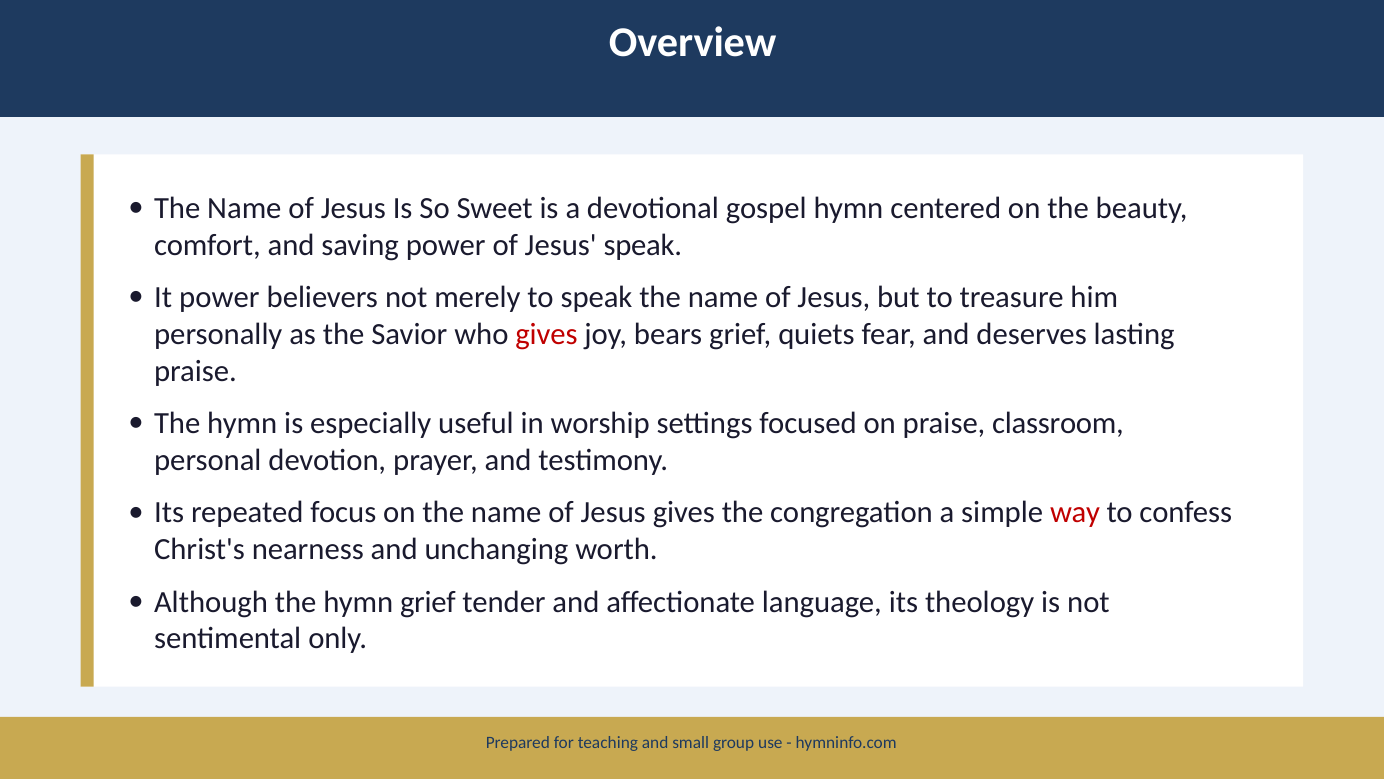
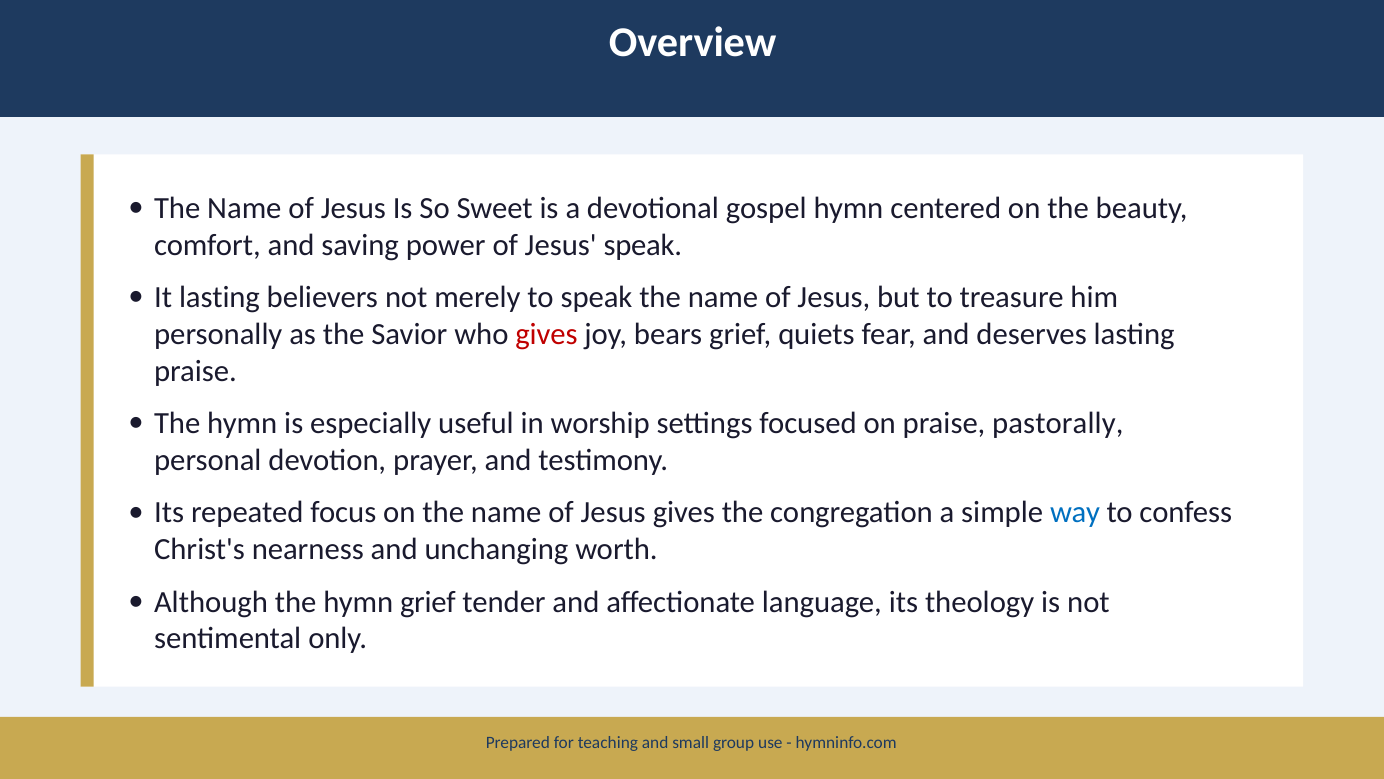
It power: power -> lasting (219, 297)
classroom: classroom -> pastorally (1058, 423)
way colour: red -> blue (1075, 512)
